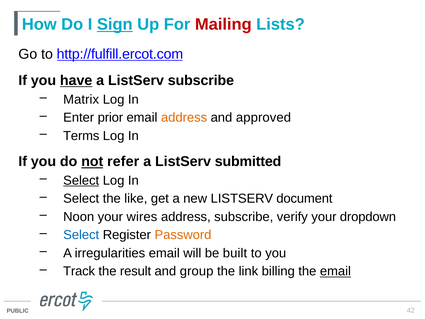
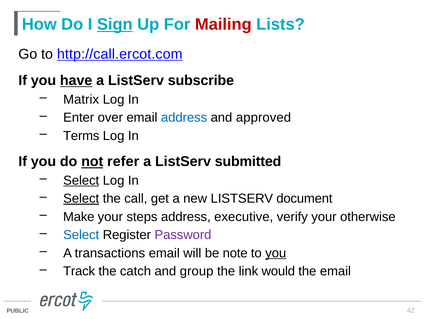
http://fulfill.ercot.com: http://fulfill.ercot.com -> http://call.ercot.com (120, 54)
prior: prior -> over (110, 117)
address colour: orange -> blue (184, 117)
Select underline: none -> present (81, 198)
like: like -> call (136, 198)
Noon: Noon -> Make (79, 217)
wires: wires -> steps (142, 217)
address subscribe: subscribe -> executive (244, 217)
dropdown: dropdown -> otherwise (368, 217)
Password colour: orange -> purple (183, 235)
irregularities: irregularities -> transactions (110, 253)
built: built -> note (235, 253)
you underline: none -> present (276, 253)
result: result -> catch (135, 271)
billing: billing -> would (278, 271)
email underline: present -> none (335, 271)
